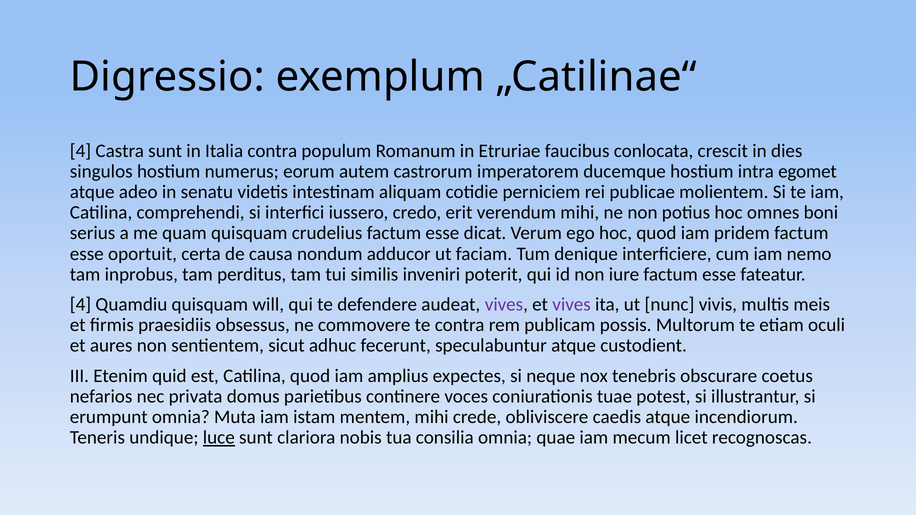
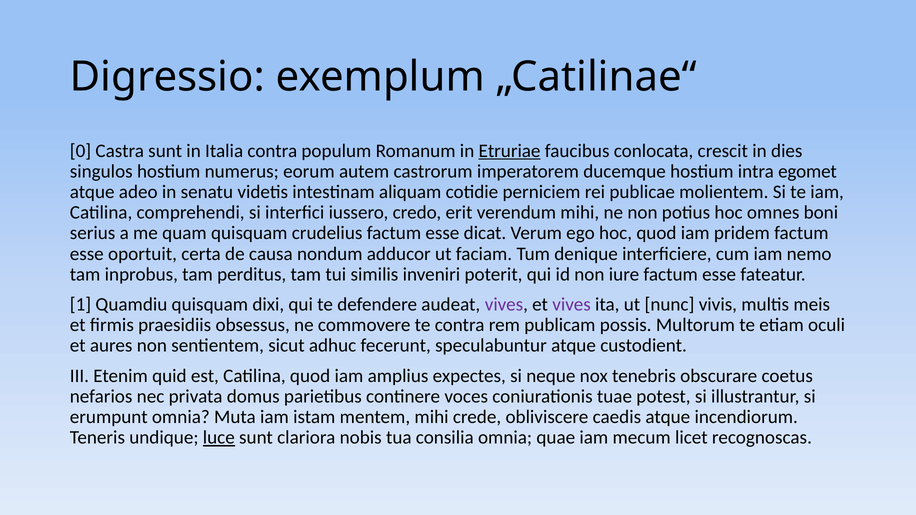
4: 4 -> 0 (81, 151)
Etruriae underline: none -> present (510, 151)
4: 4 -> 1 (81, 305)
will: will -> dixi (268, 305)
